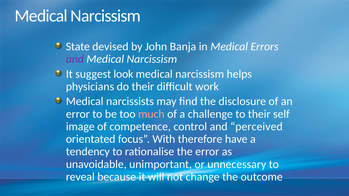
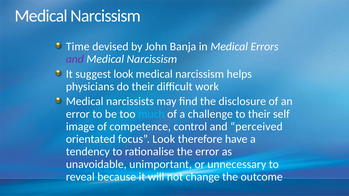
State: State -> Time (78, 47)
much colour: pink -> light blue (151, 114)
focus With: With -> Look (164, 139)
